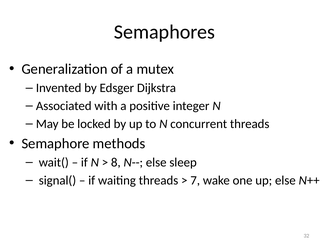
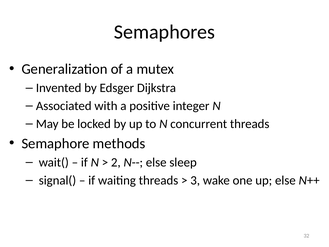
8: 8 -> 2 (116, 162)
7: 7 -> 3 (195, 180)
